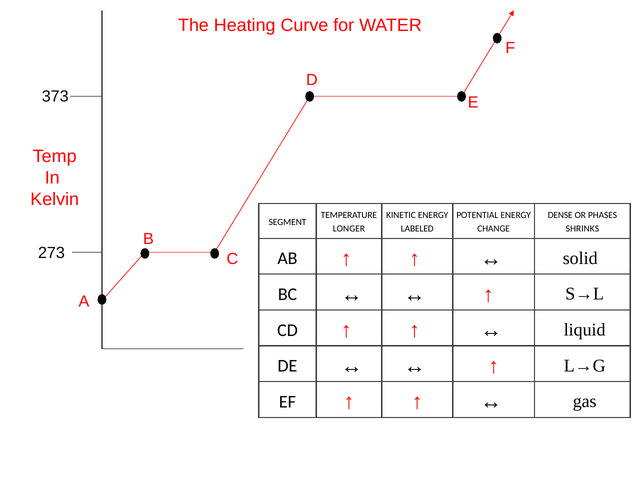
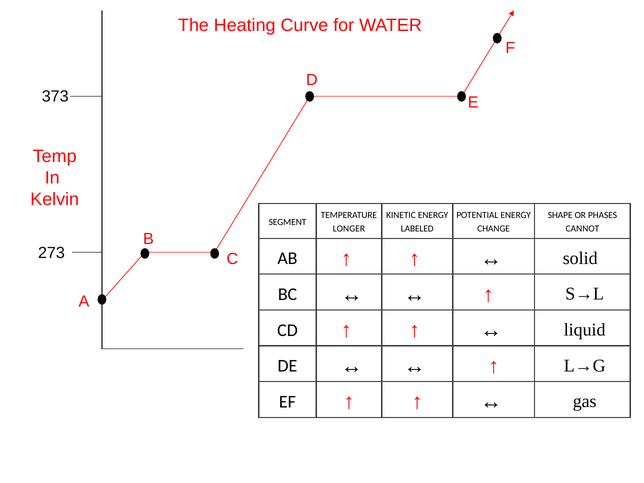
DENSE: DENSE -> SHAPE (560, 215)
SHRINKS: SHRINKS -> CANNOT (582, 229)
